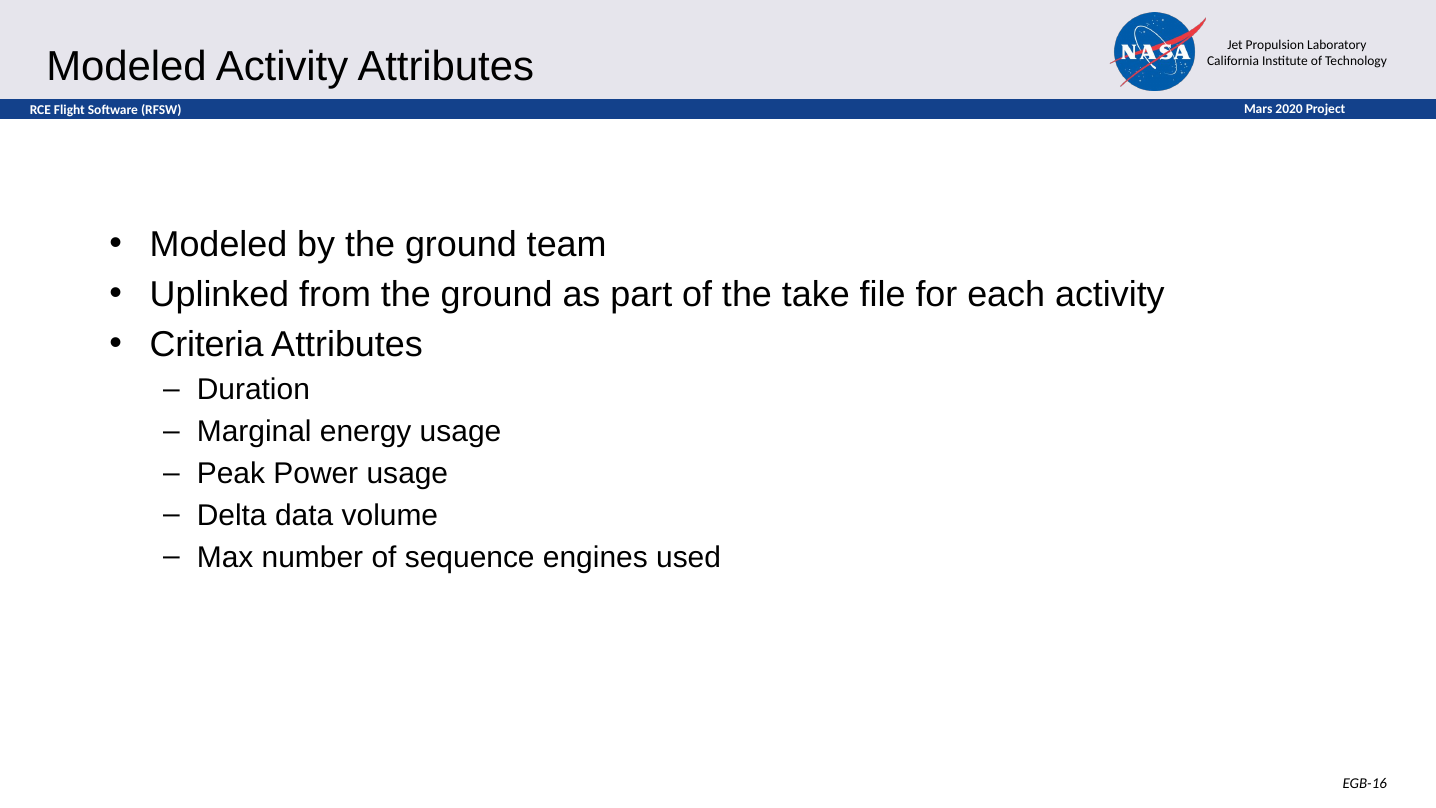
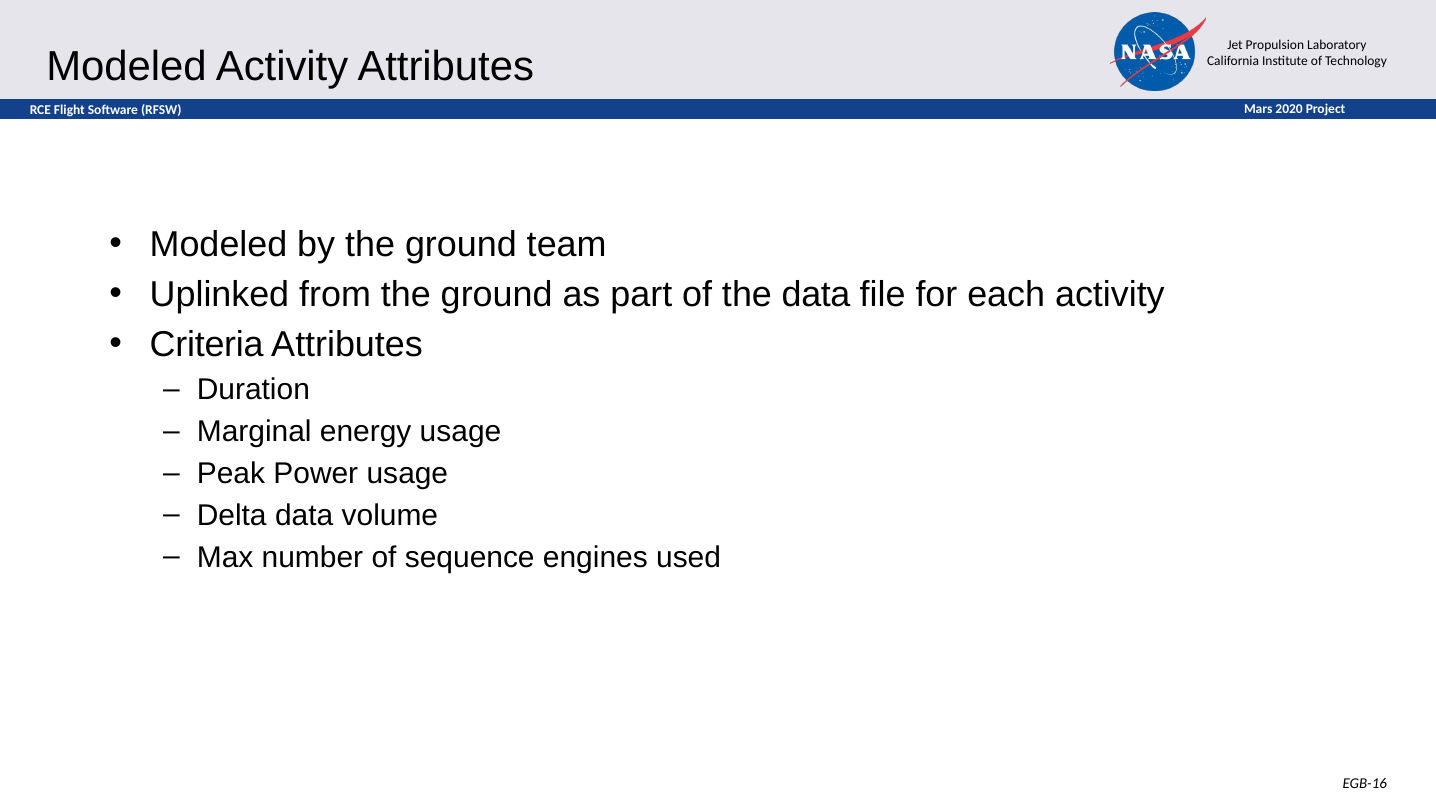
the take: take -> data (816, 295)
